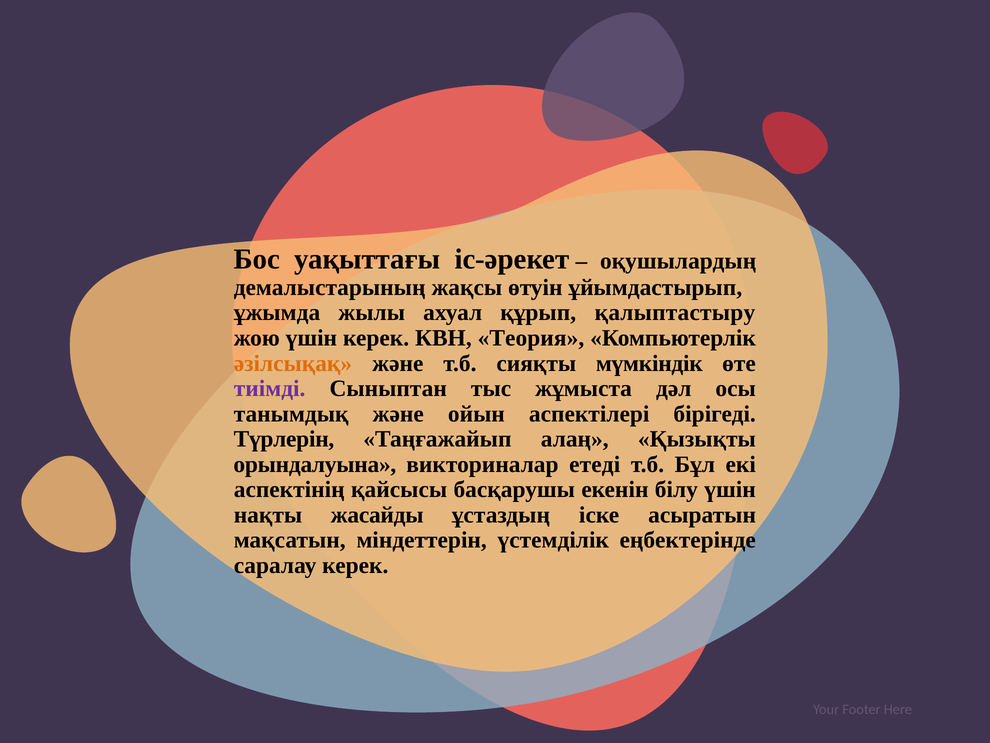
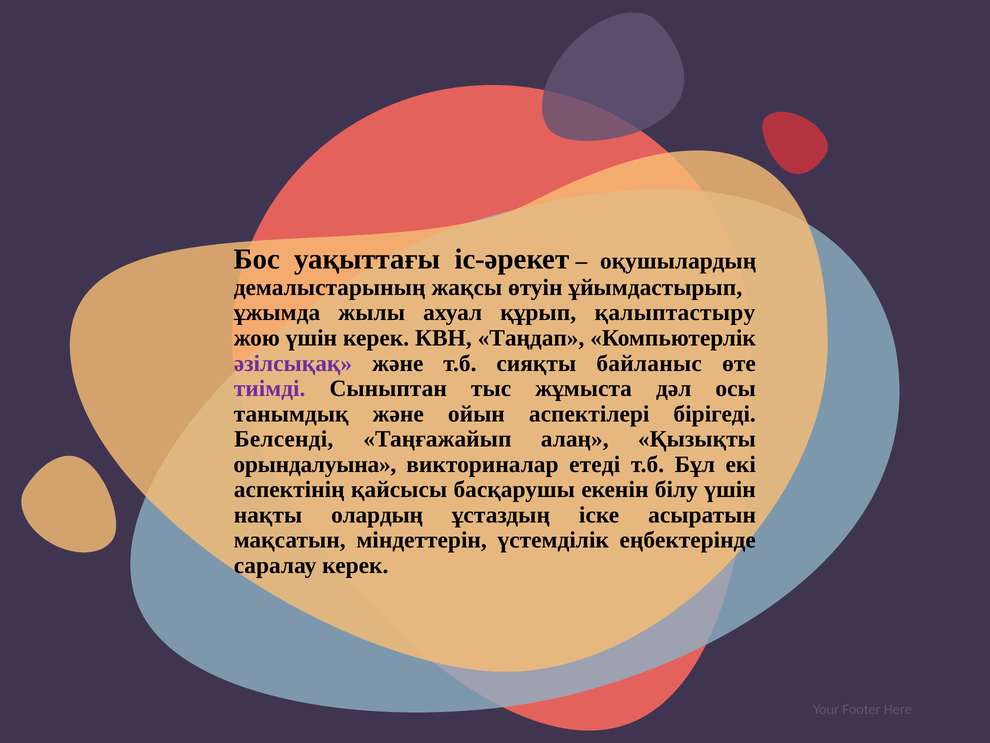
Теория: Теория -> Таңдап (531, 338)
әзілсықақ colour: orange -> purple (293, 363)
мүмкіндік: мүмкіндік -> байланыс (649, 363)
Түрлерін: Түрлерін -> Белсенді (284, 439)
жасайды: жасайды -> олардың (377, 515)
